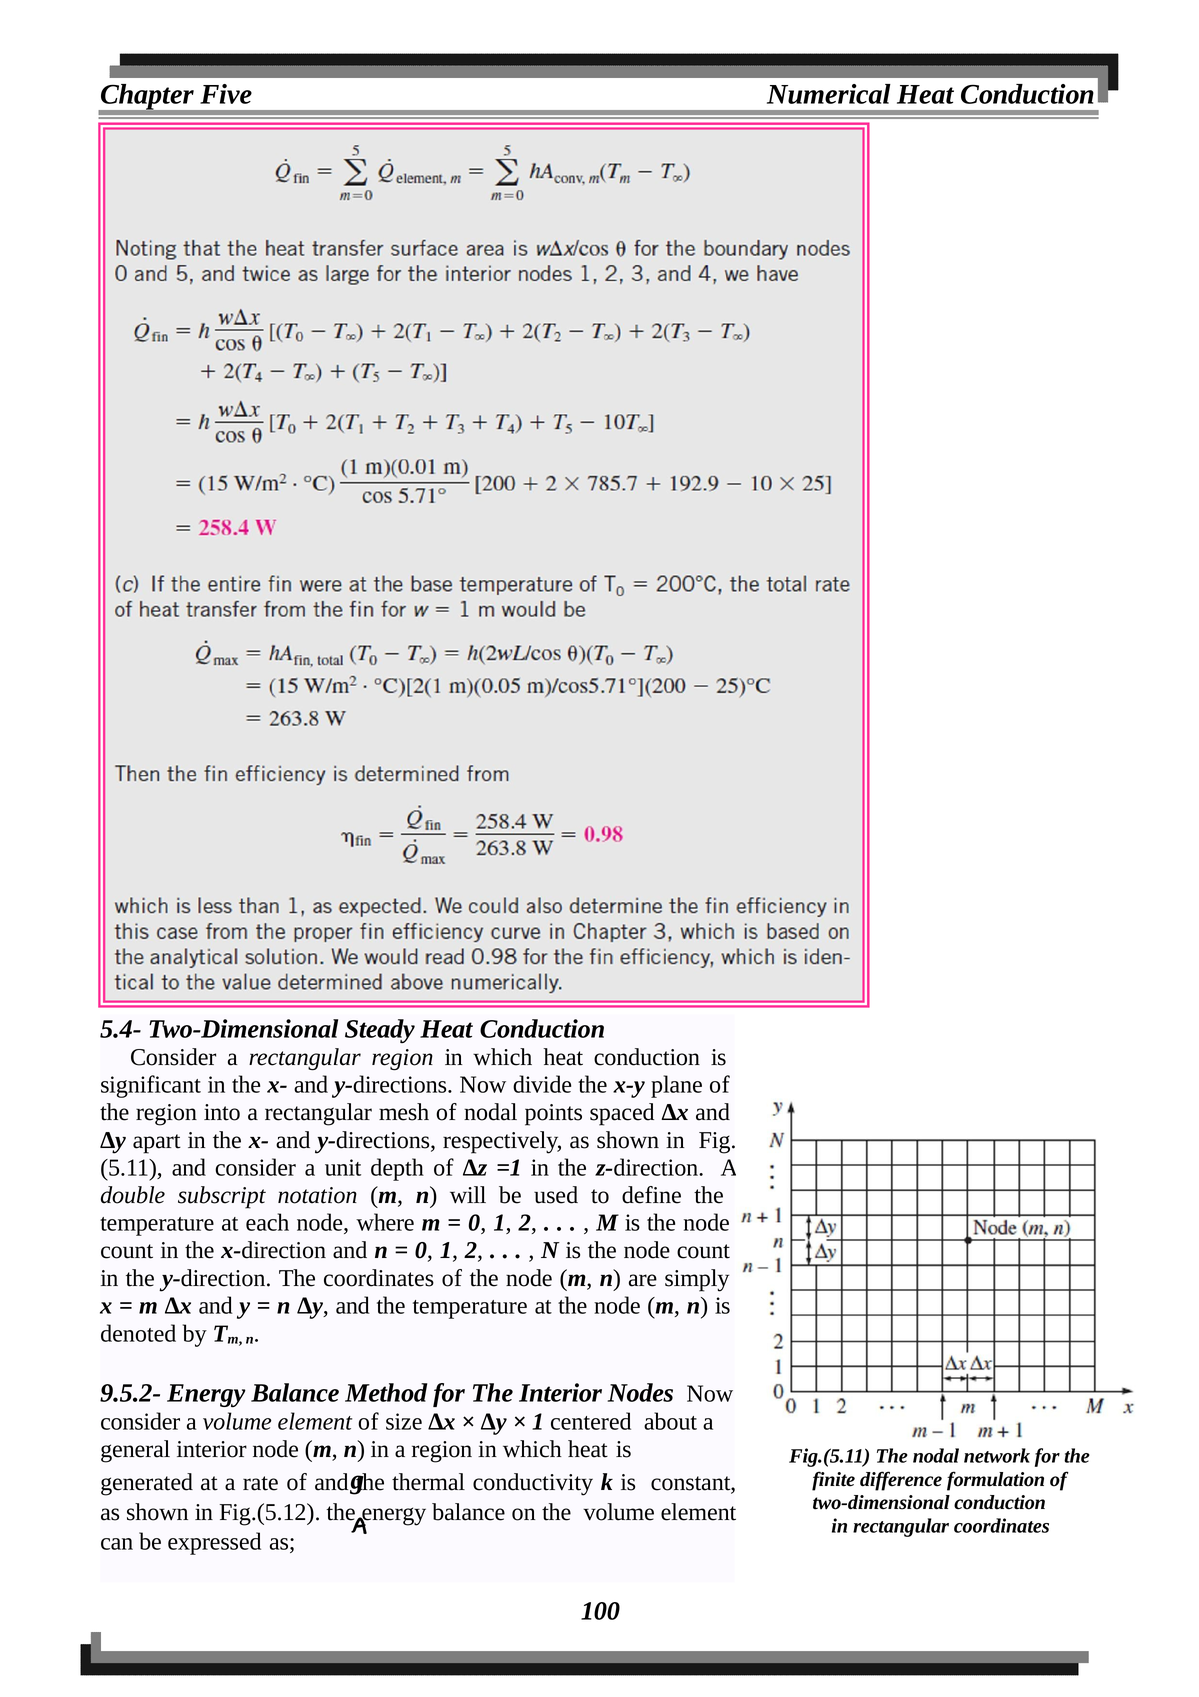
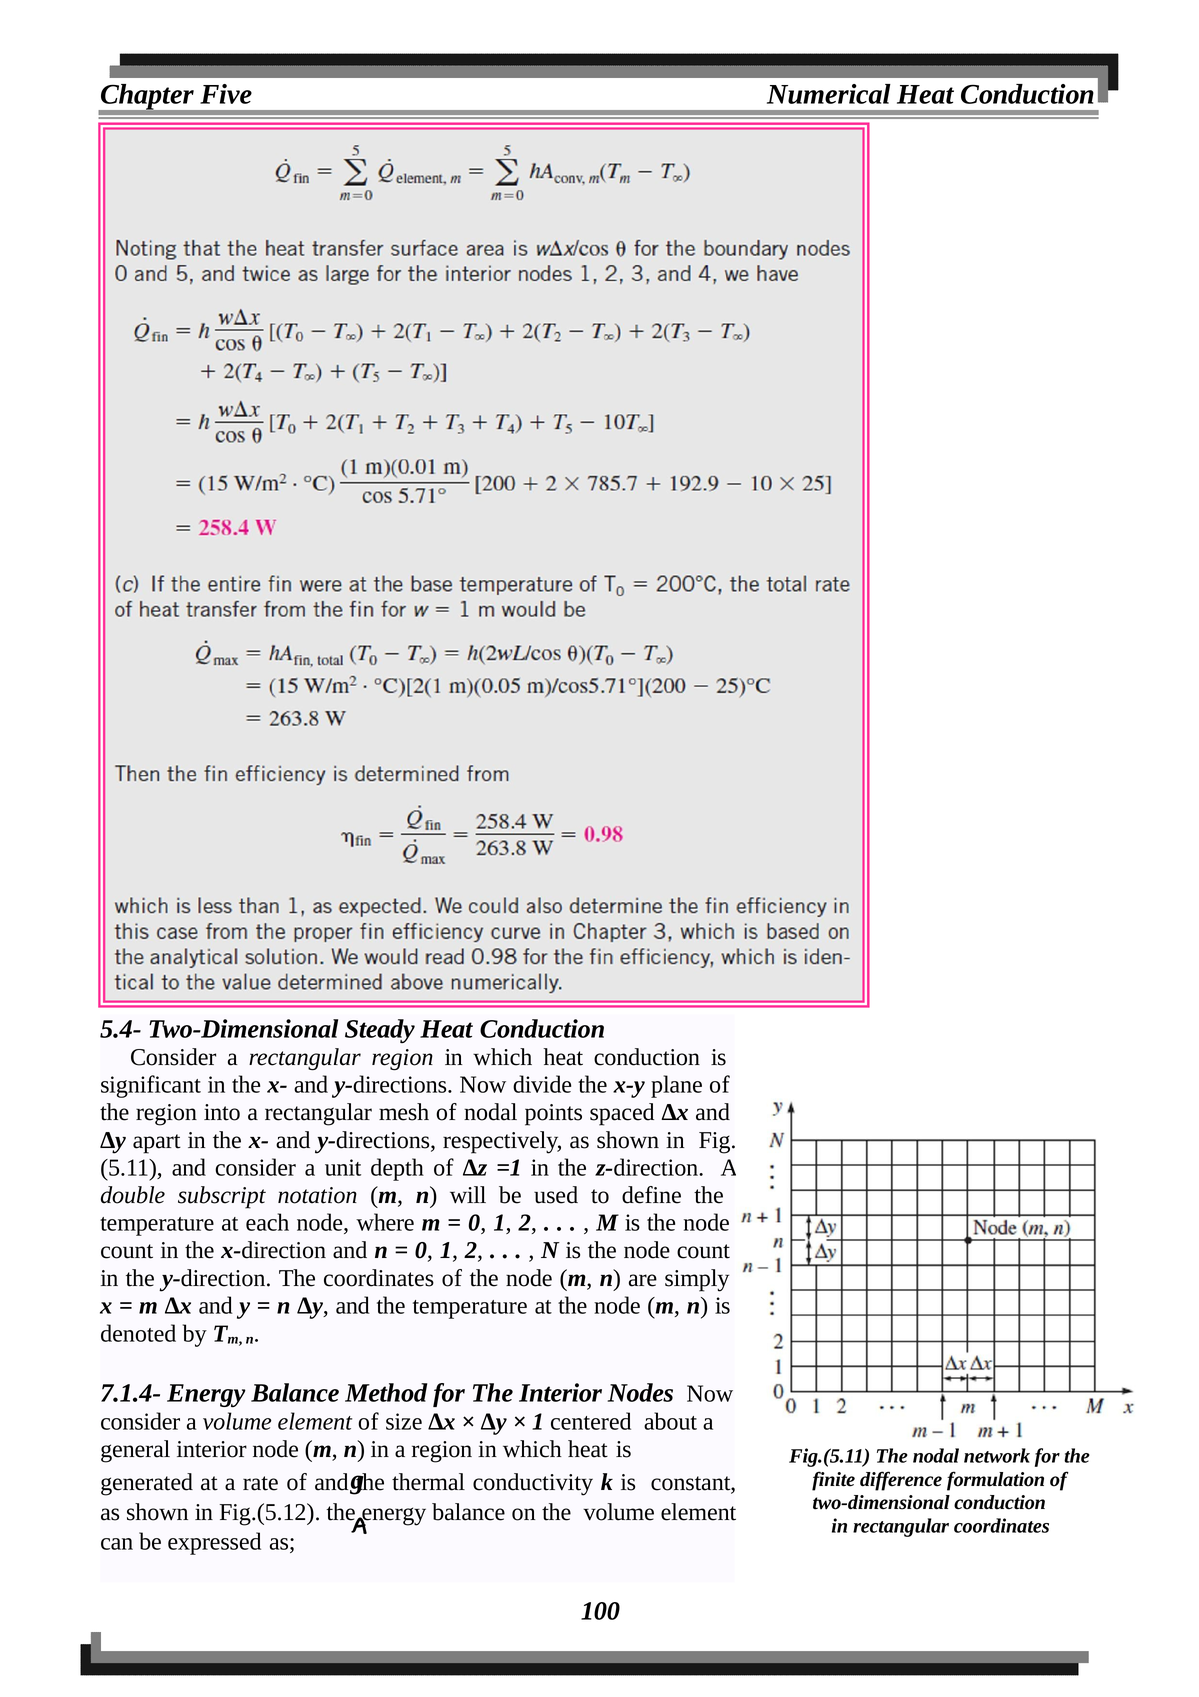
9.5.2-: 9.5.2- -> 7.1.4- (131, 1393)
